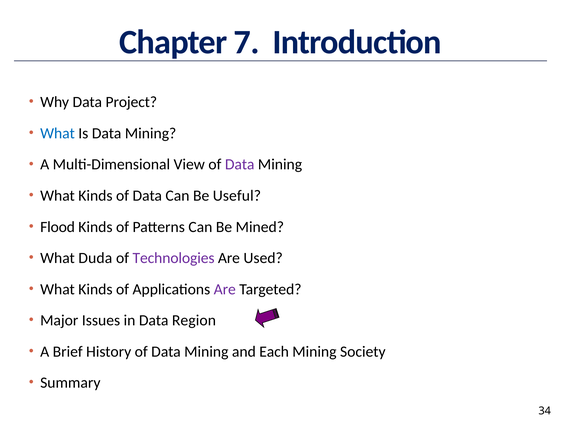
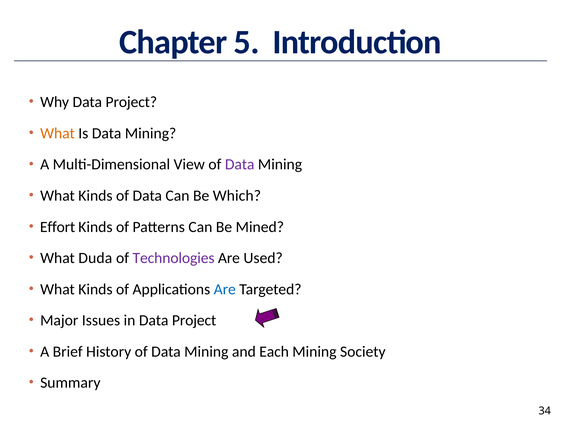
7: 7 -> 5 (247, 42)
What colour: blue -> orange (58, 133)
Useful: Useful -> Which (237, 196)
Flood: Flood -> Effort (58, 227)
Are colour: purple -> blue (225, 289)
in Data Region: Region -> Project (194, 320)
